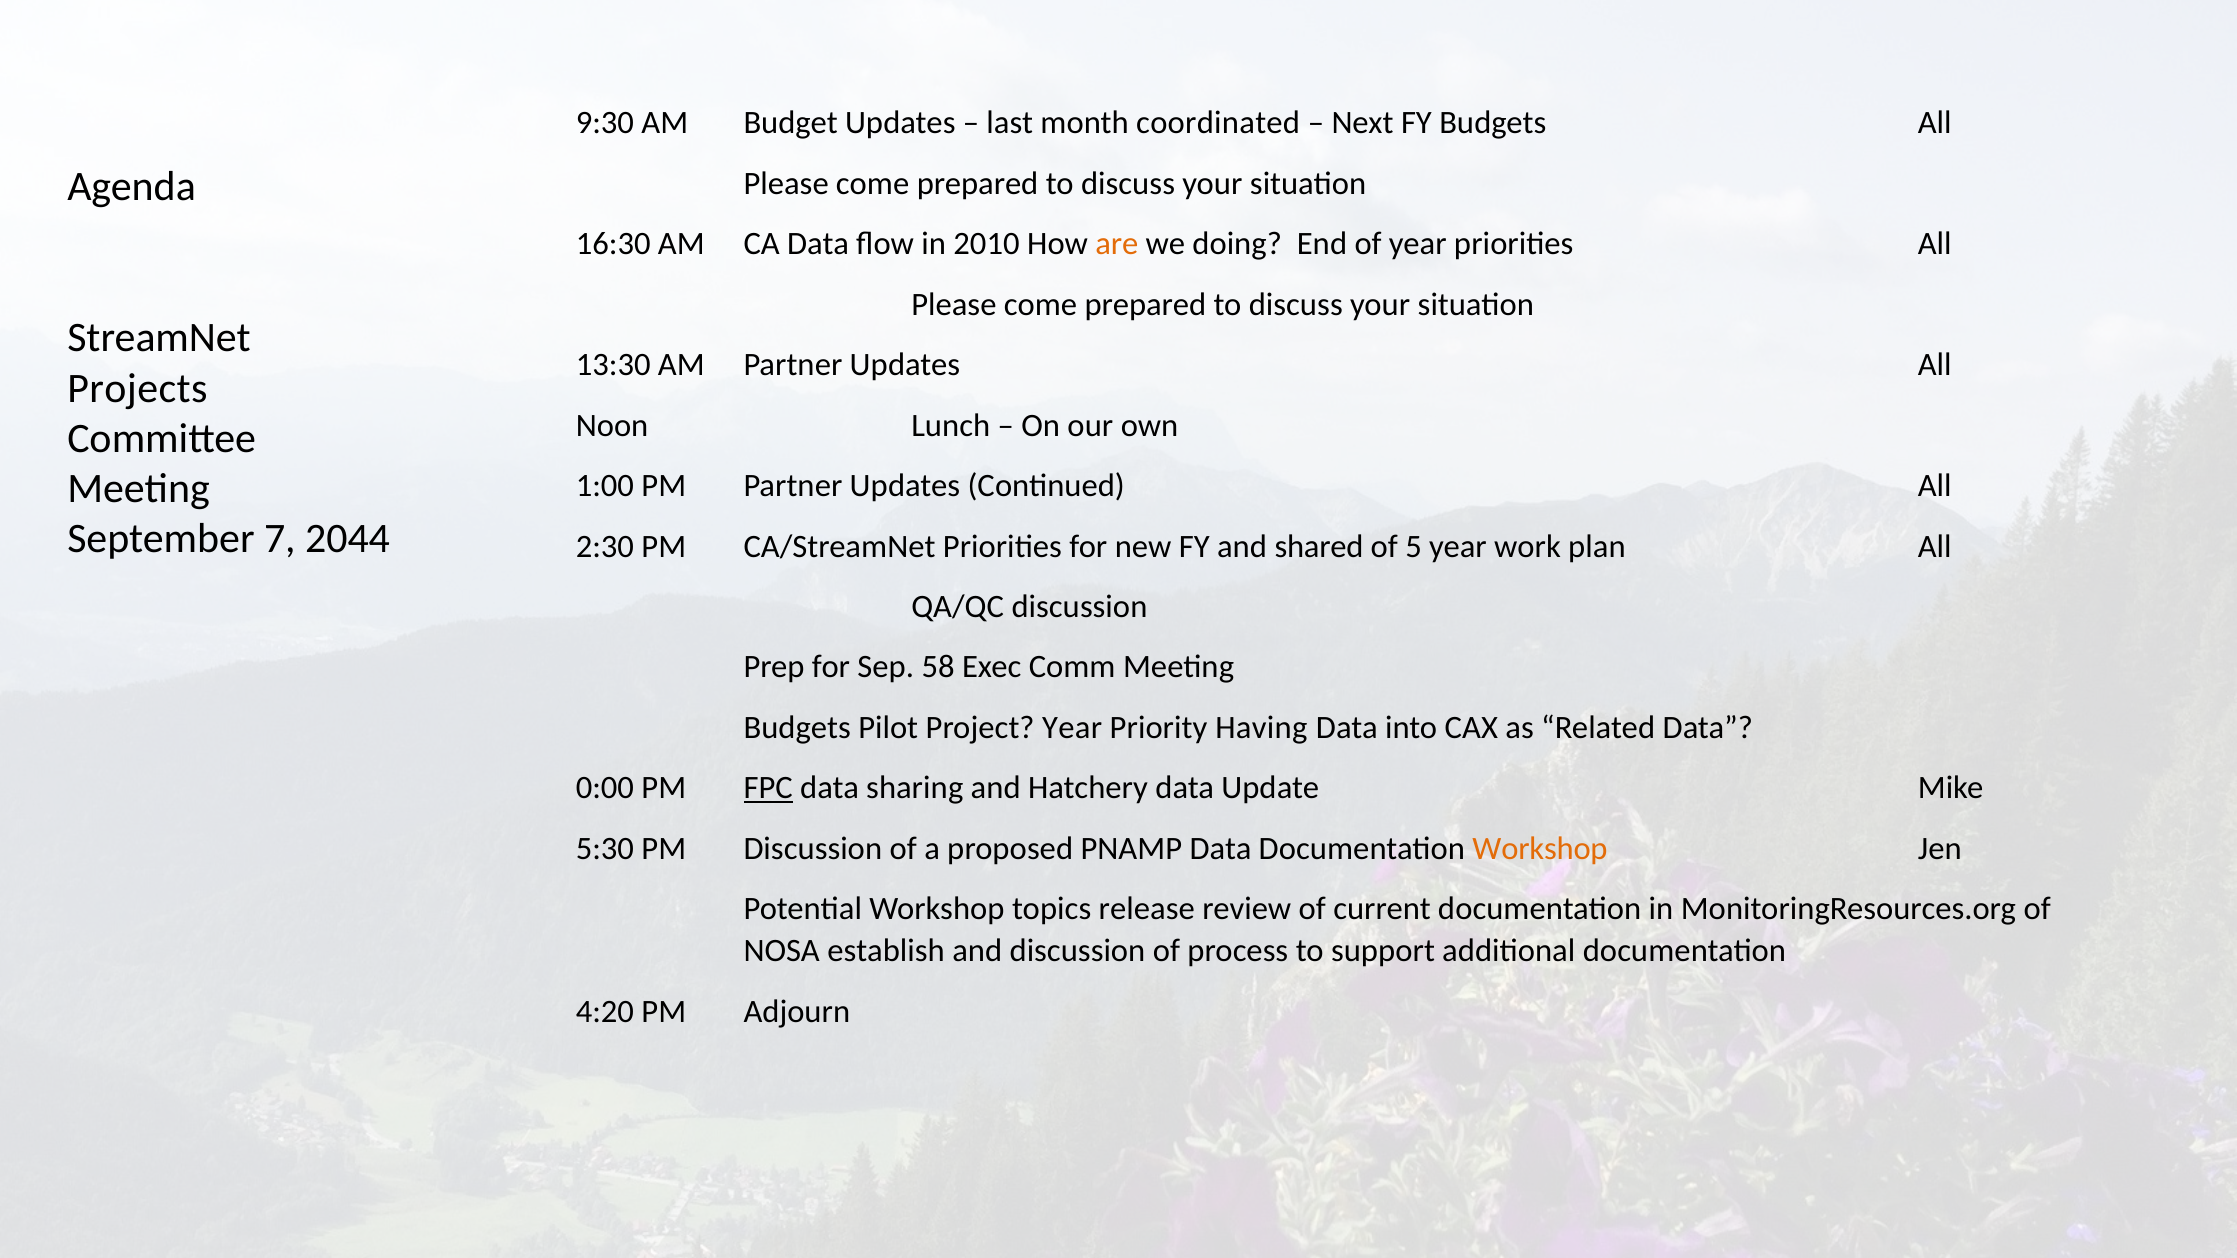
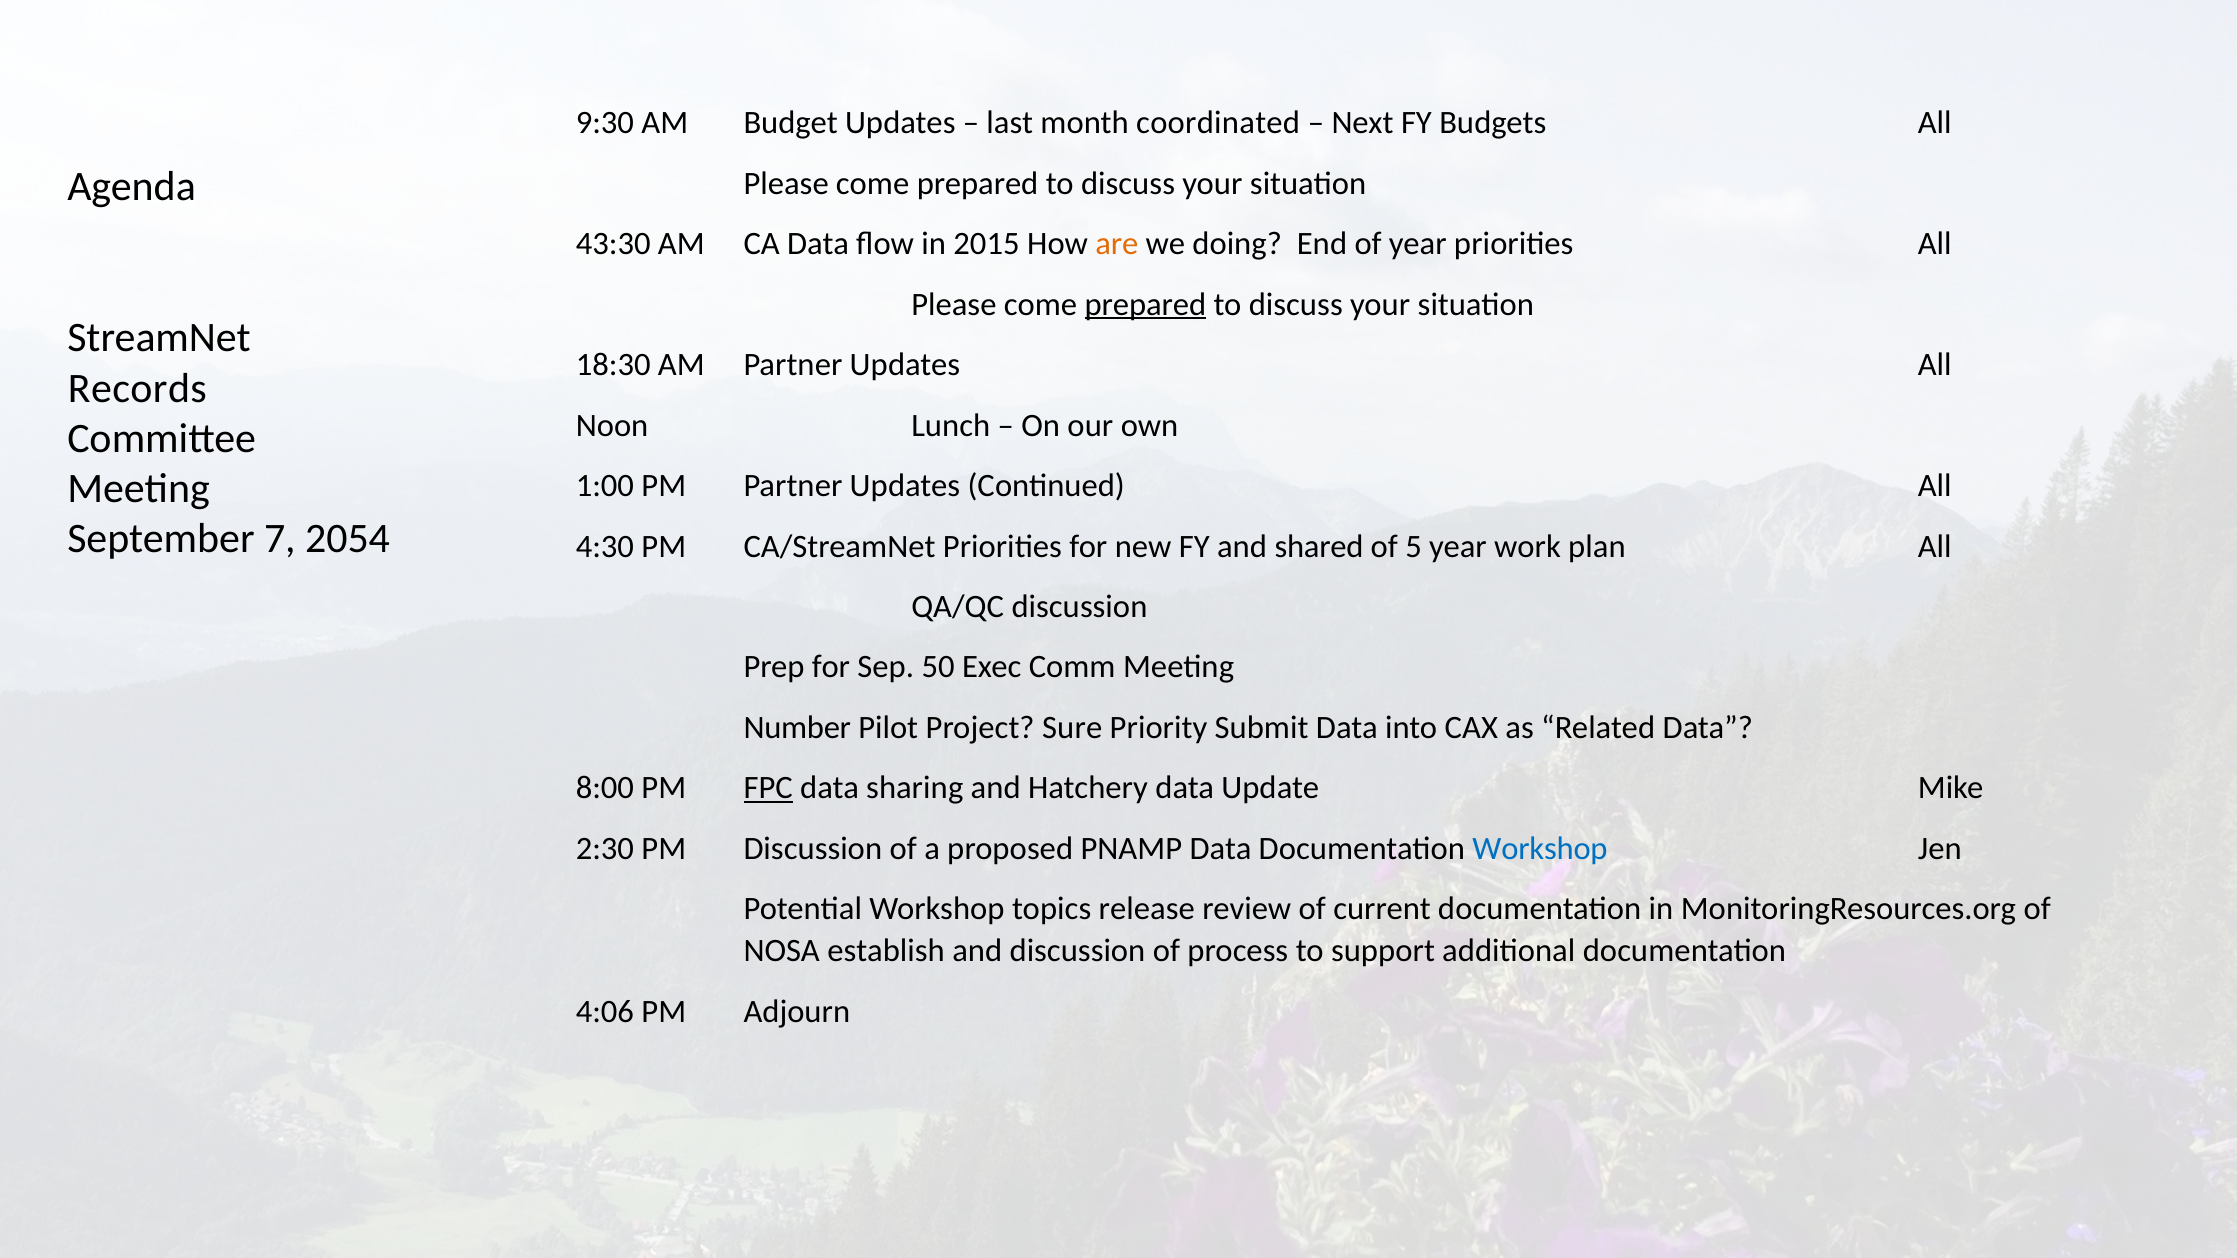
16:30: 16:30 -> 43:30 (613, 244)
2010: 2010 -> 2015 (987, 244)
prepared underline: none -> present (1145, 304)
13:30: 13:30 -> 18:30 (613, 365)
Projects: Projects -> Records (137, 388)
2044: 2044 -> 2054 (348, 539)
2:30: 2:30 -> 4:30 (605, 546)
58: 58 -> 50 (938, 667)
Budgets: Budgets -> Number (797, 728)
Project Year: Year -> Sure (1072, 728)
Having: Having -> Submit (1262, 728)
0:00: 0:00 -> 8:00 (605, 788)
5:30: 5:30 -> 2:30 (605, 849)
Workshop colour: orange -> blue (1540, 849)
4:20: 4:20 -> 4:06 (605, 1012)
